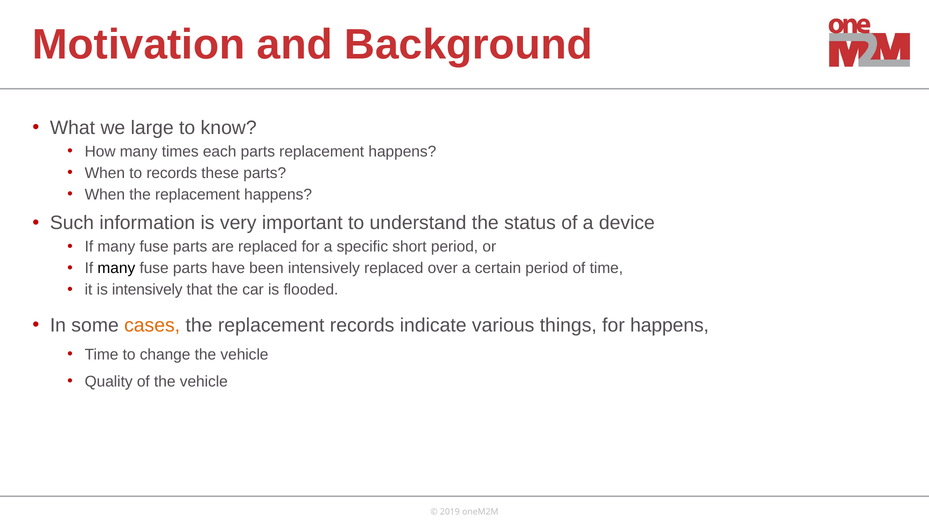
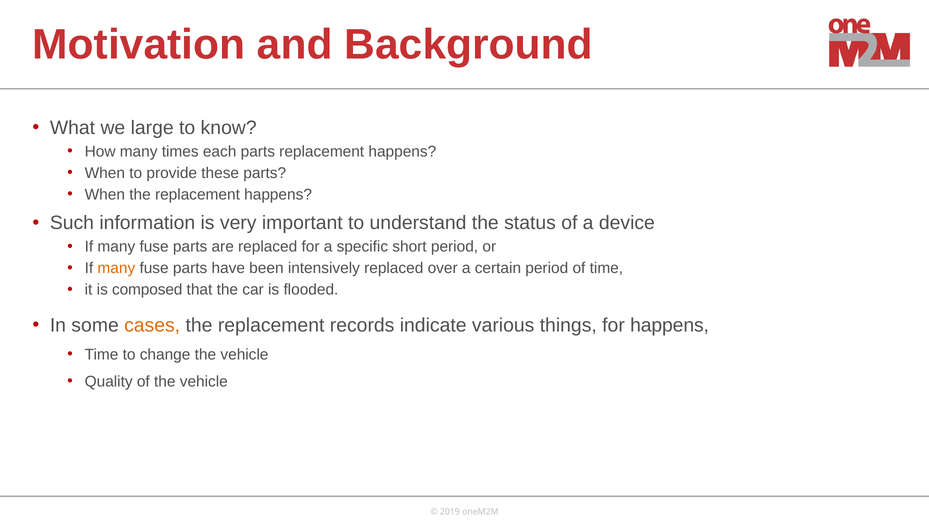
to records: records -> provide (172, 173)
many colour: black -> orange (116, 268)
is intensively: intensively -> composed (147, 289)
